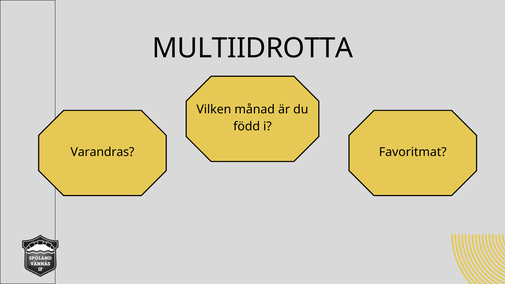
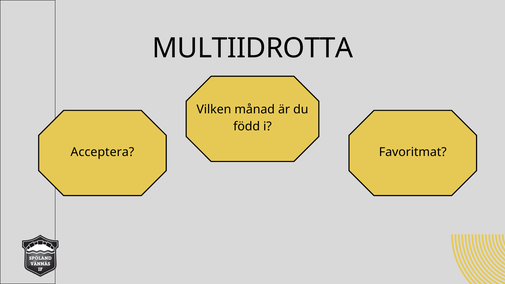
Varandras: Varandras -> Acceptera (102, 152)
